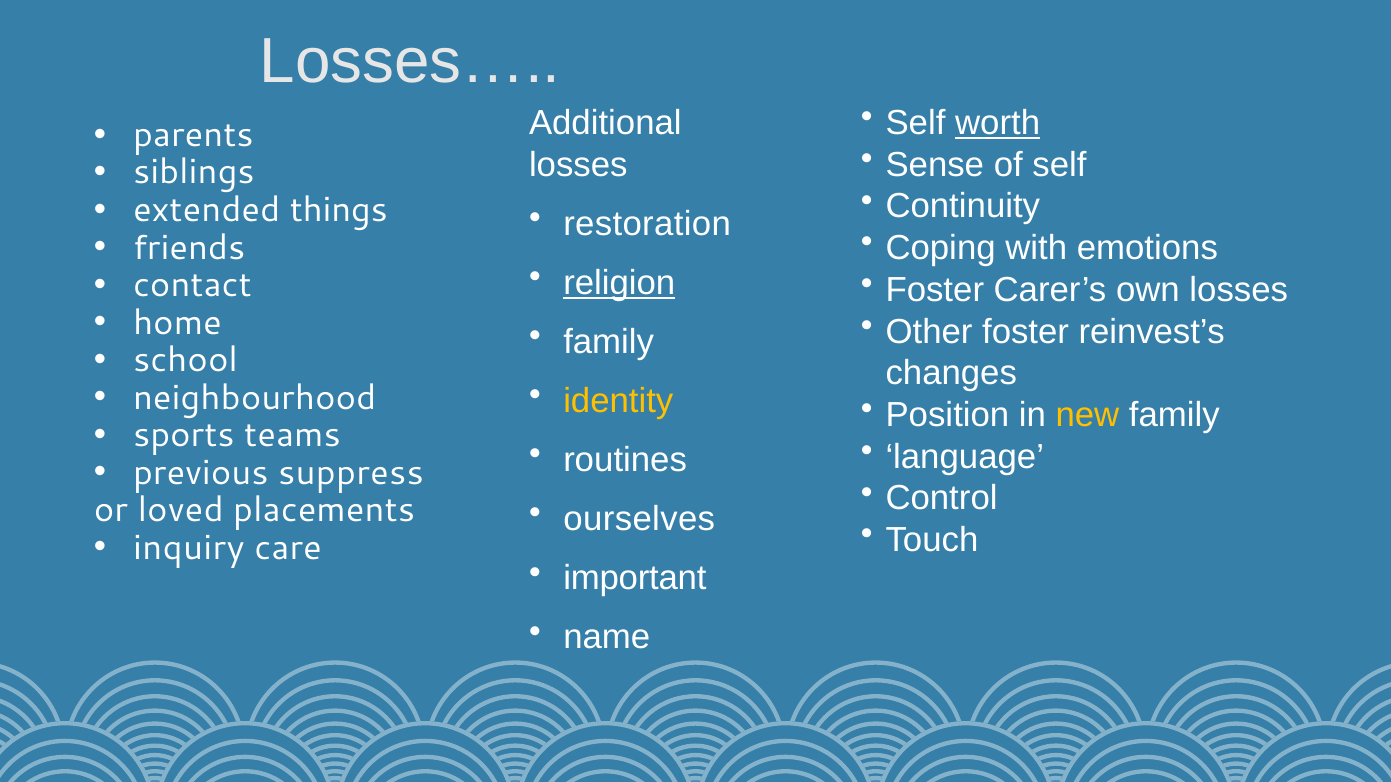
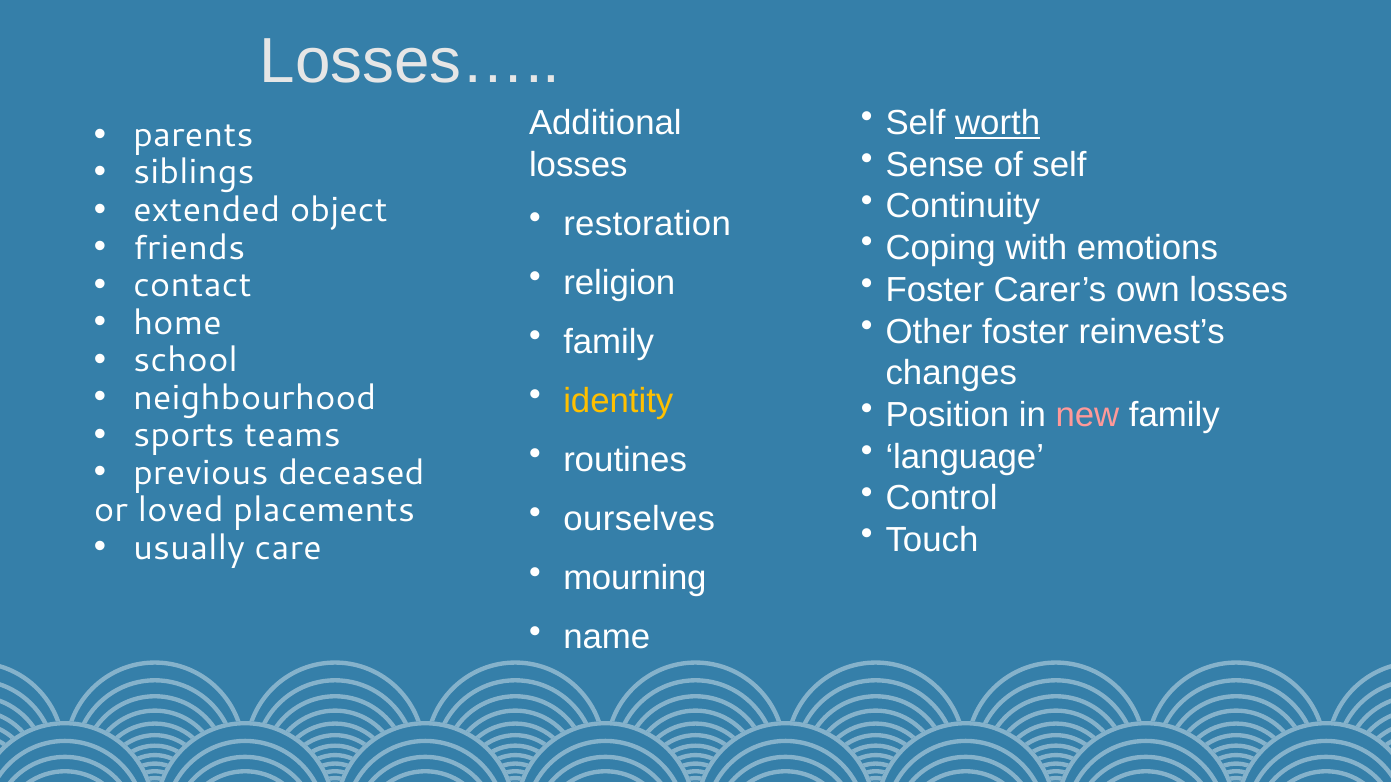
things: things -> object (339, 210)
religion underline: present -> none (619, 283)
new colour: yellow -> pink (1087, 415)
suppress: suppress -> deceased (351, 473)
inquiry: inquiry -> usually (189, 548)
important: important -> mourning (635, 579)
